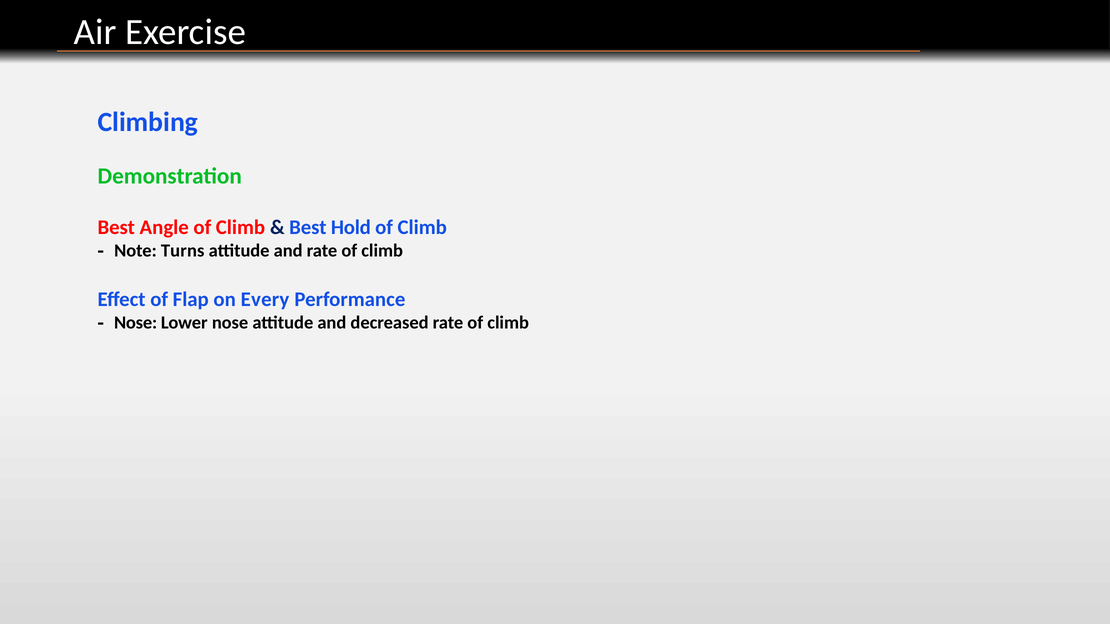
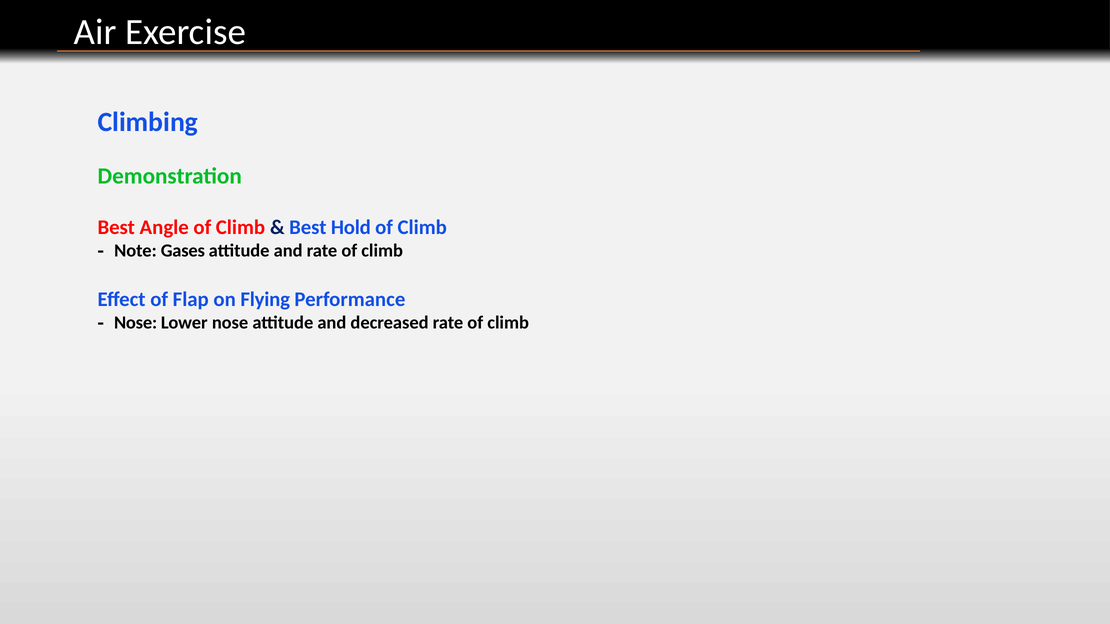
Turns: Turns -> Gases (183, 251)
Every: Every -> Flying (265, 300)
